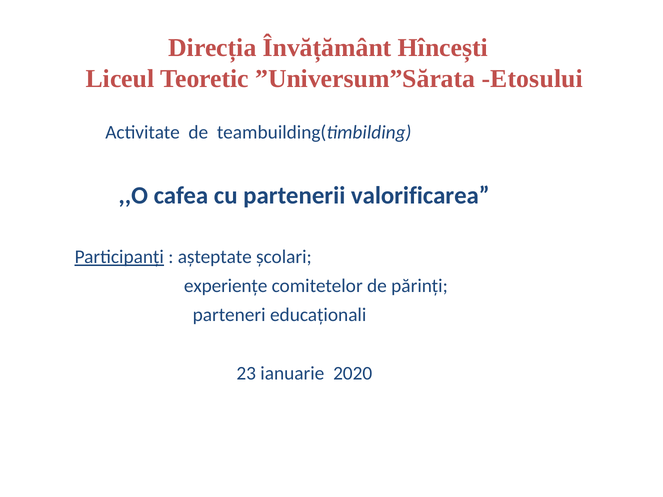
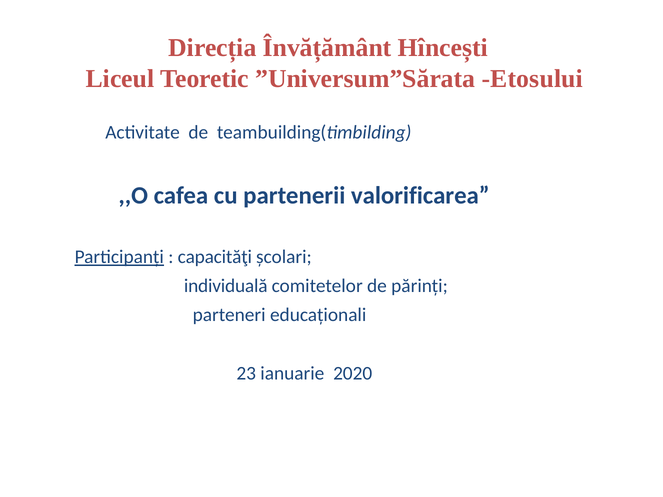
așteptate: așteptate -> capacităţi (215, 257)
experiențe: experiențe -> individuală (226, 286)
